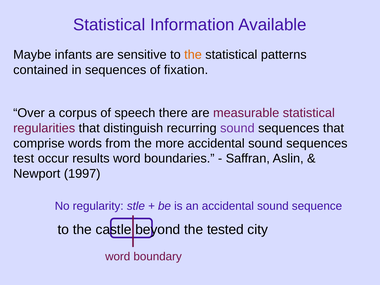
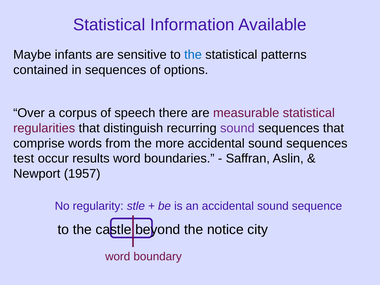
the colour: orange -> blue (193, 55)
fixation: fixation -> options (186, 70)
1997: 1997 -> 1957 (82, 174)
tested: tested -> notice (225, 230)
